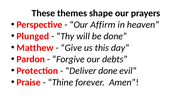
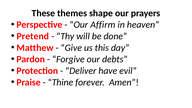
Plunged: Plunged -> Pretend (33, 36)
Deliver done: done -> have (108, 71)
